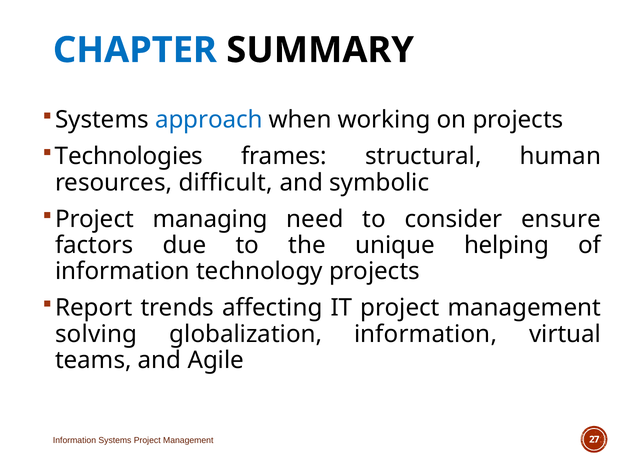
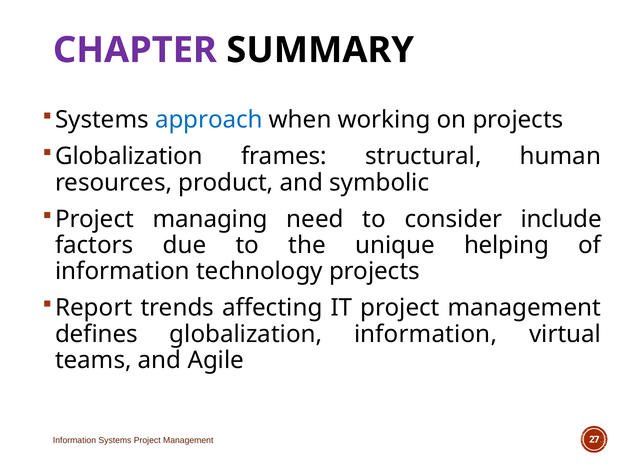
CHAPTER colour: blue -> purple (135, 50)
Technologies: Technologies -> Globalization (129, 156)
difficult: difficult -> product (226, 183)
ensure: ensure -> include (561, 219)
solving: solving -> defines (96, 334)
